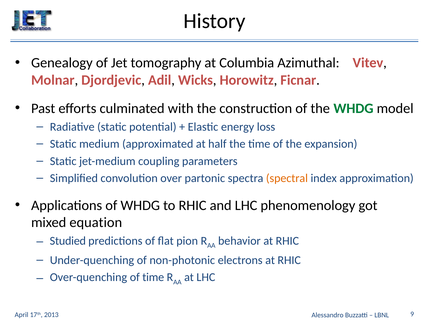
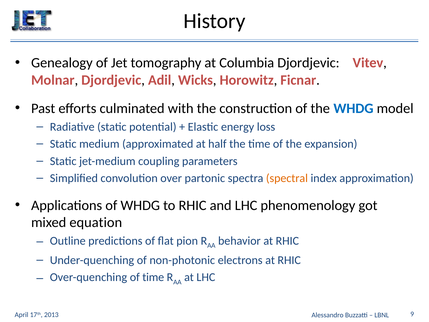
Columbia Azimuthal: Azimuthal -> Djordjevic (308, 63)
WHDG colour: green -> blue (353, 108)
Studied: Studied -> Outline (68, 241)
